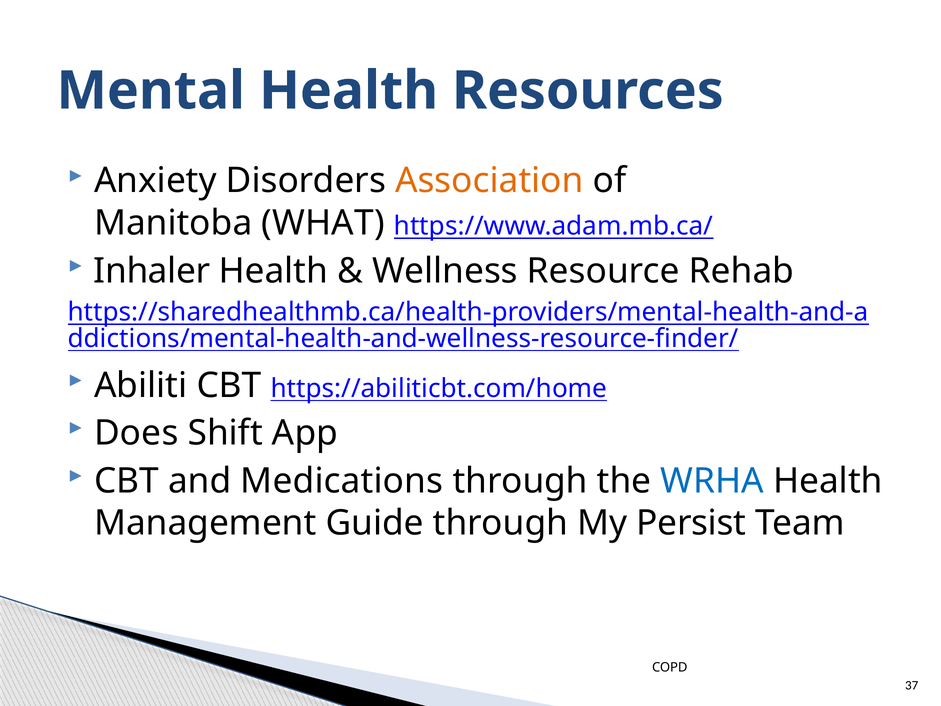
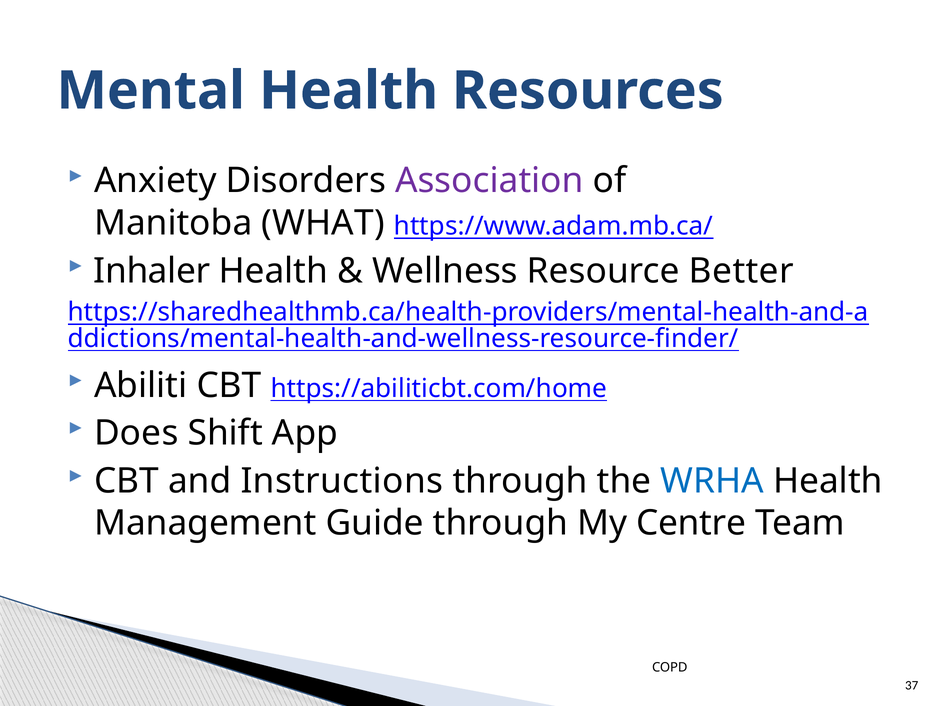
Association colour: orange -> purple (489, 181)
Rehab: Rehab -> Better (741, 271)
Medications: Medications -> Instructions (342, 481)
Persist: Persist -> Centre (691, 523)
